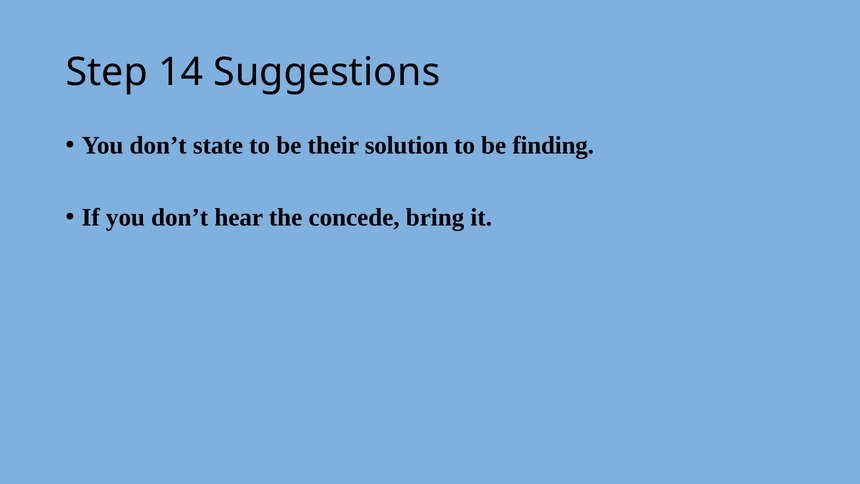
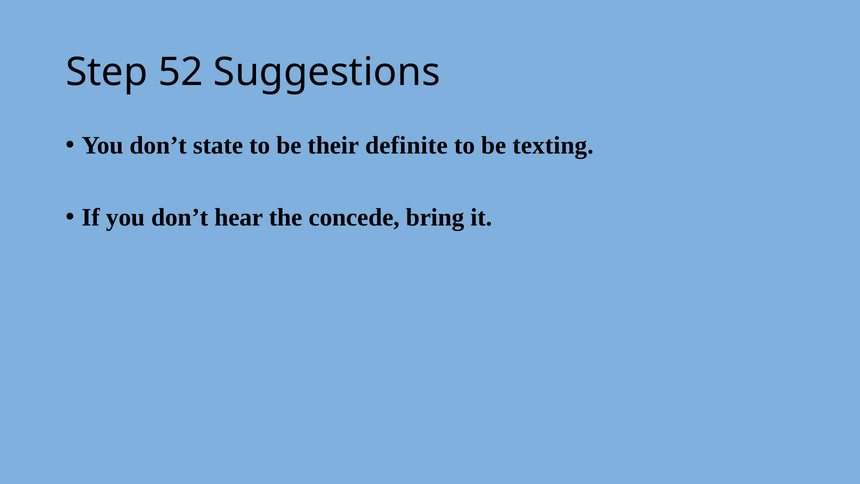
14: 14 -> 52 (181, 72)
solution: solution -> definite (406, 145)
finding: finding -> texting (553, 145)
